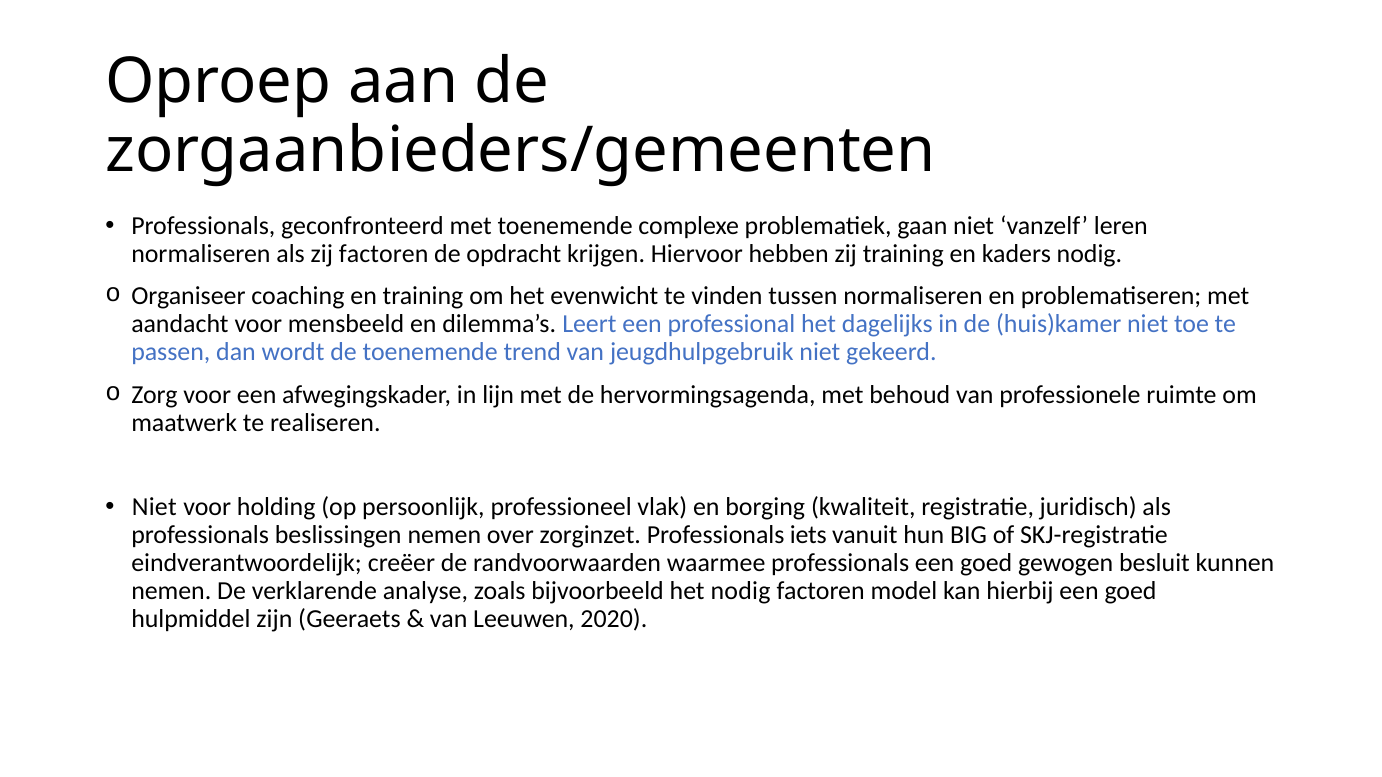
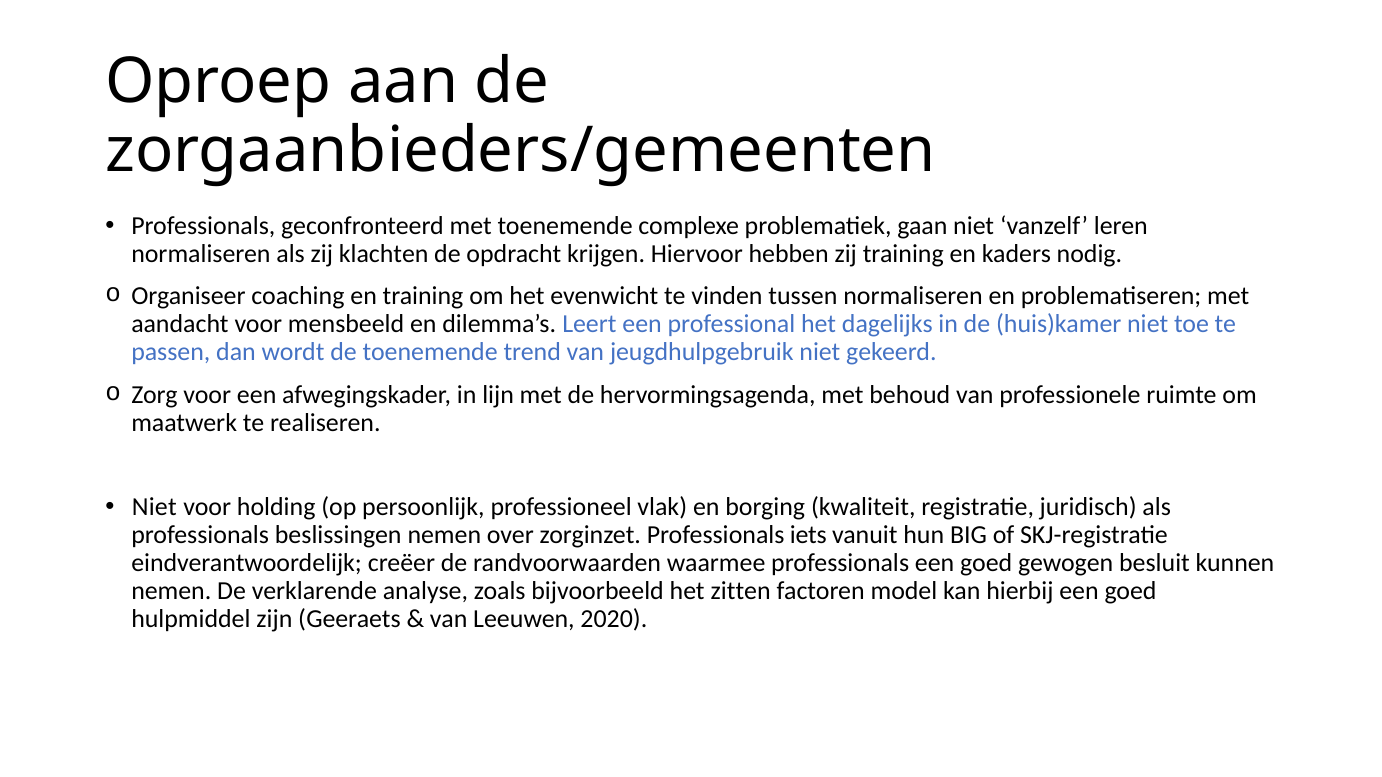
zij factoren: factoren -> klachten (384, 254)
het nodig: nodig -> zitten (741, 591)
